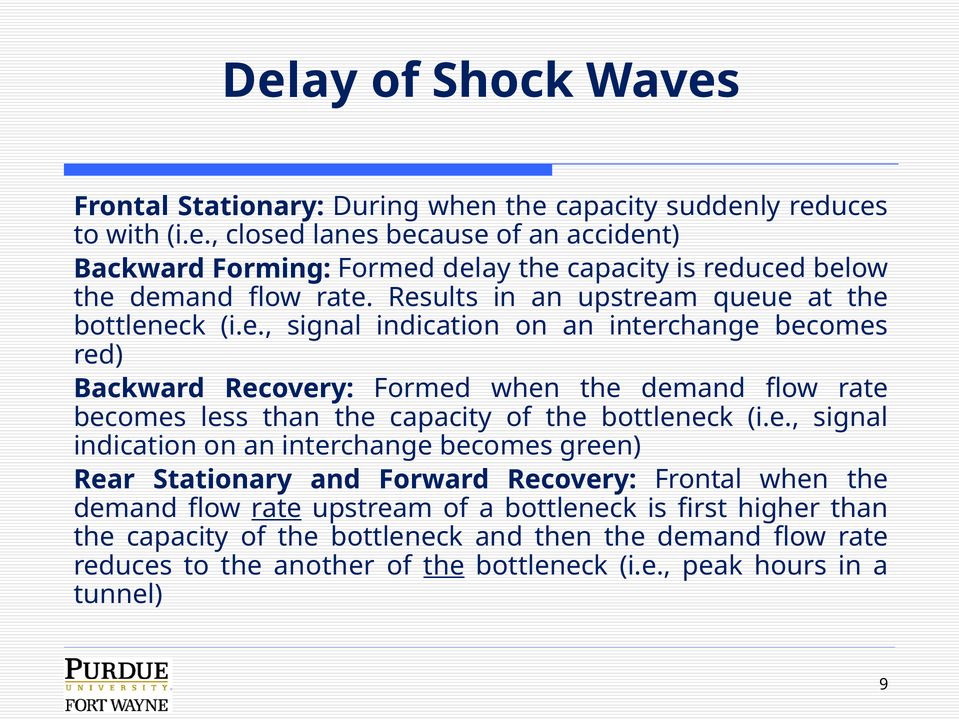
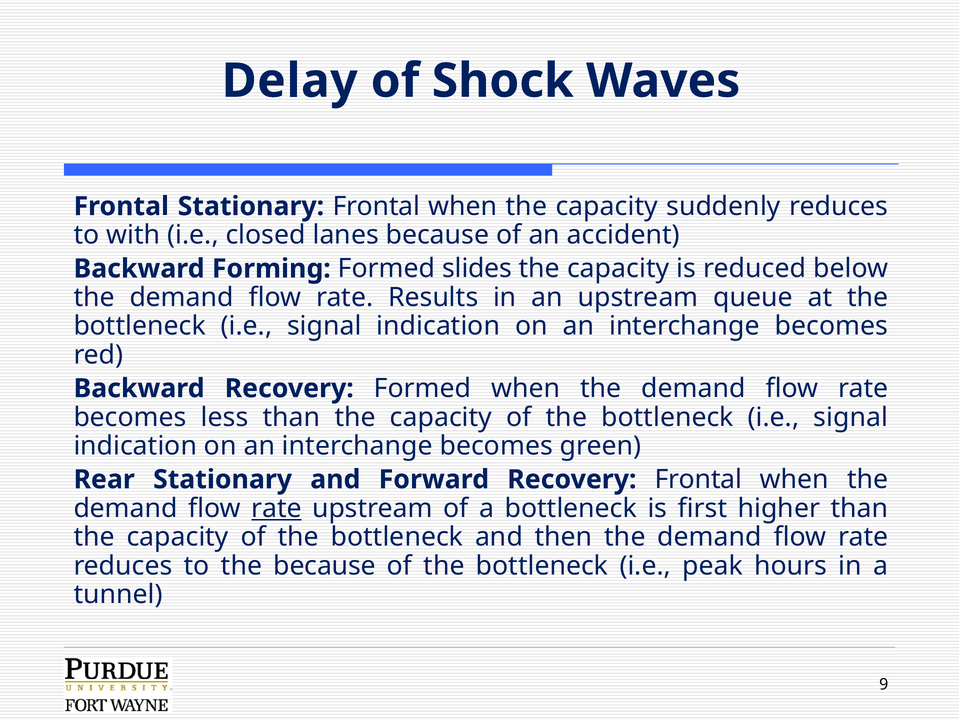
Stationary During: During -> Frontal (376, 206)
Formed delay: delay -> slides (477, 269)
the another: another -> because (325, 566)
the underline: present -> none (444, 566)
